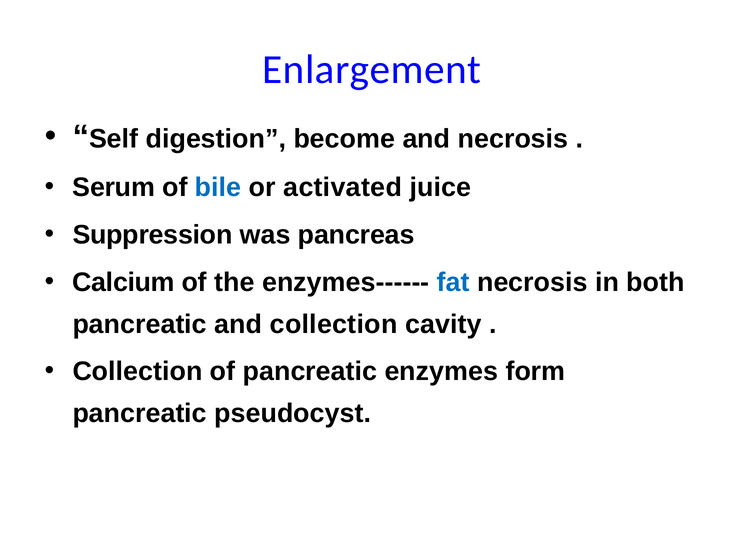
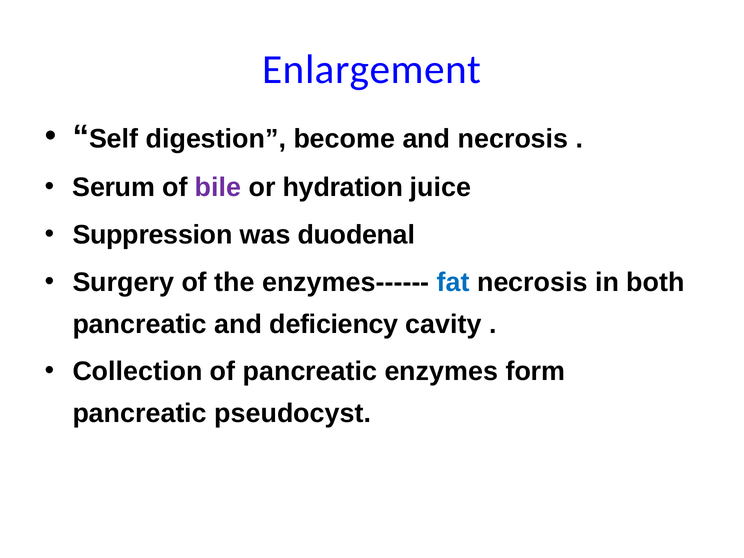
bile colour: blue -> purple (218, 188)
activated: activated -> hydration (343, 188)
pancreas: pancreas -> duodenal (356, 235)
Calcium: Calcium -> Surgery (123, 282)
and collection: collection -> deficiency (334, 324)
